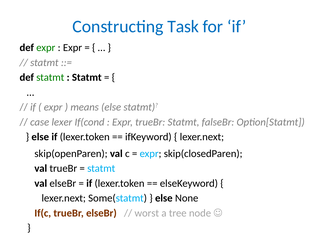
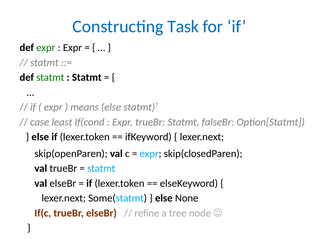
lexer: lexer -> least (62, 122)
worst: worst -> refine (147, 213)
